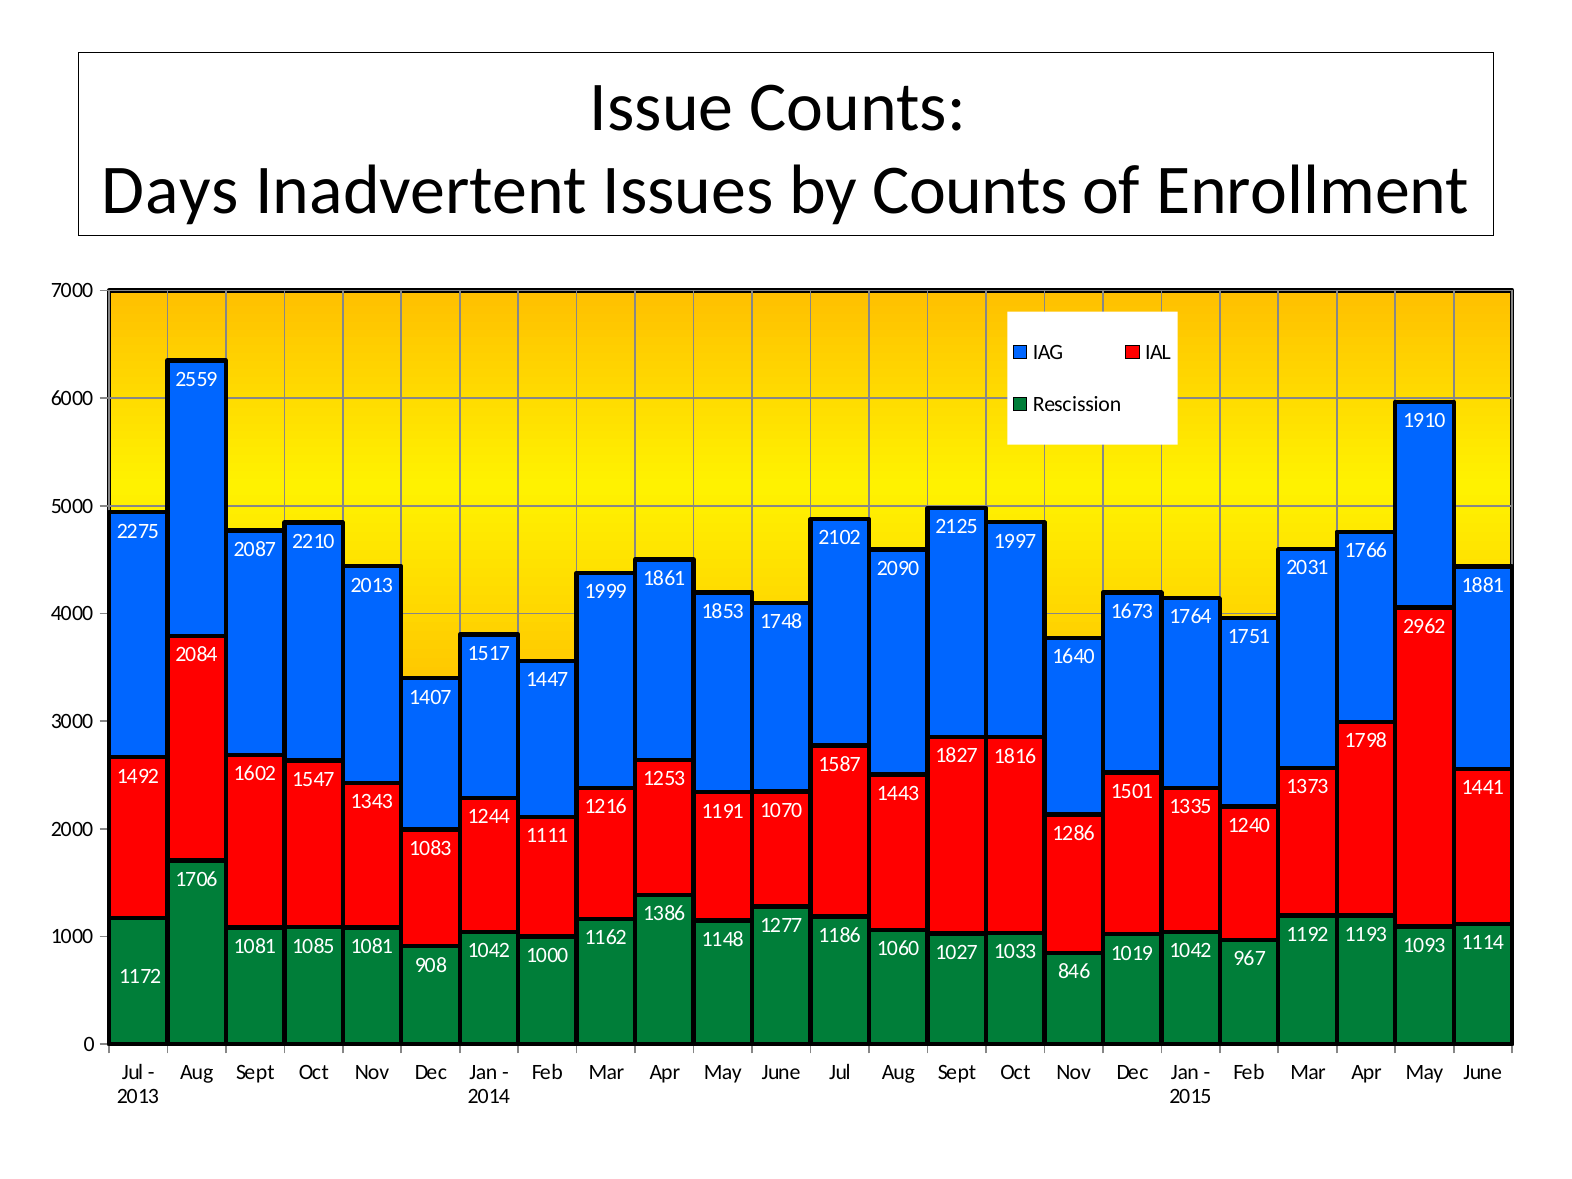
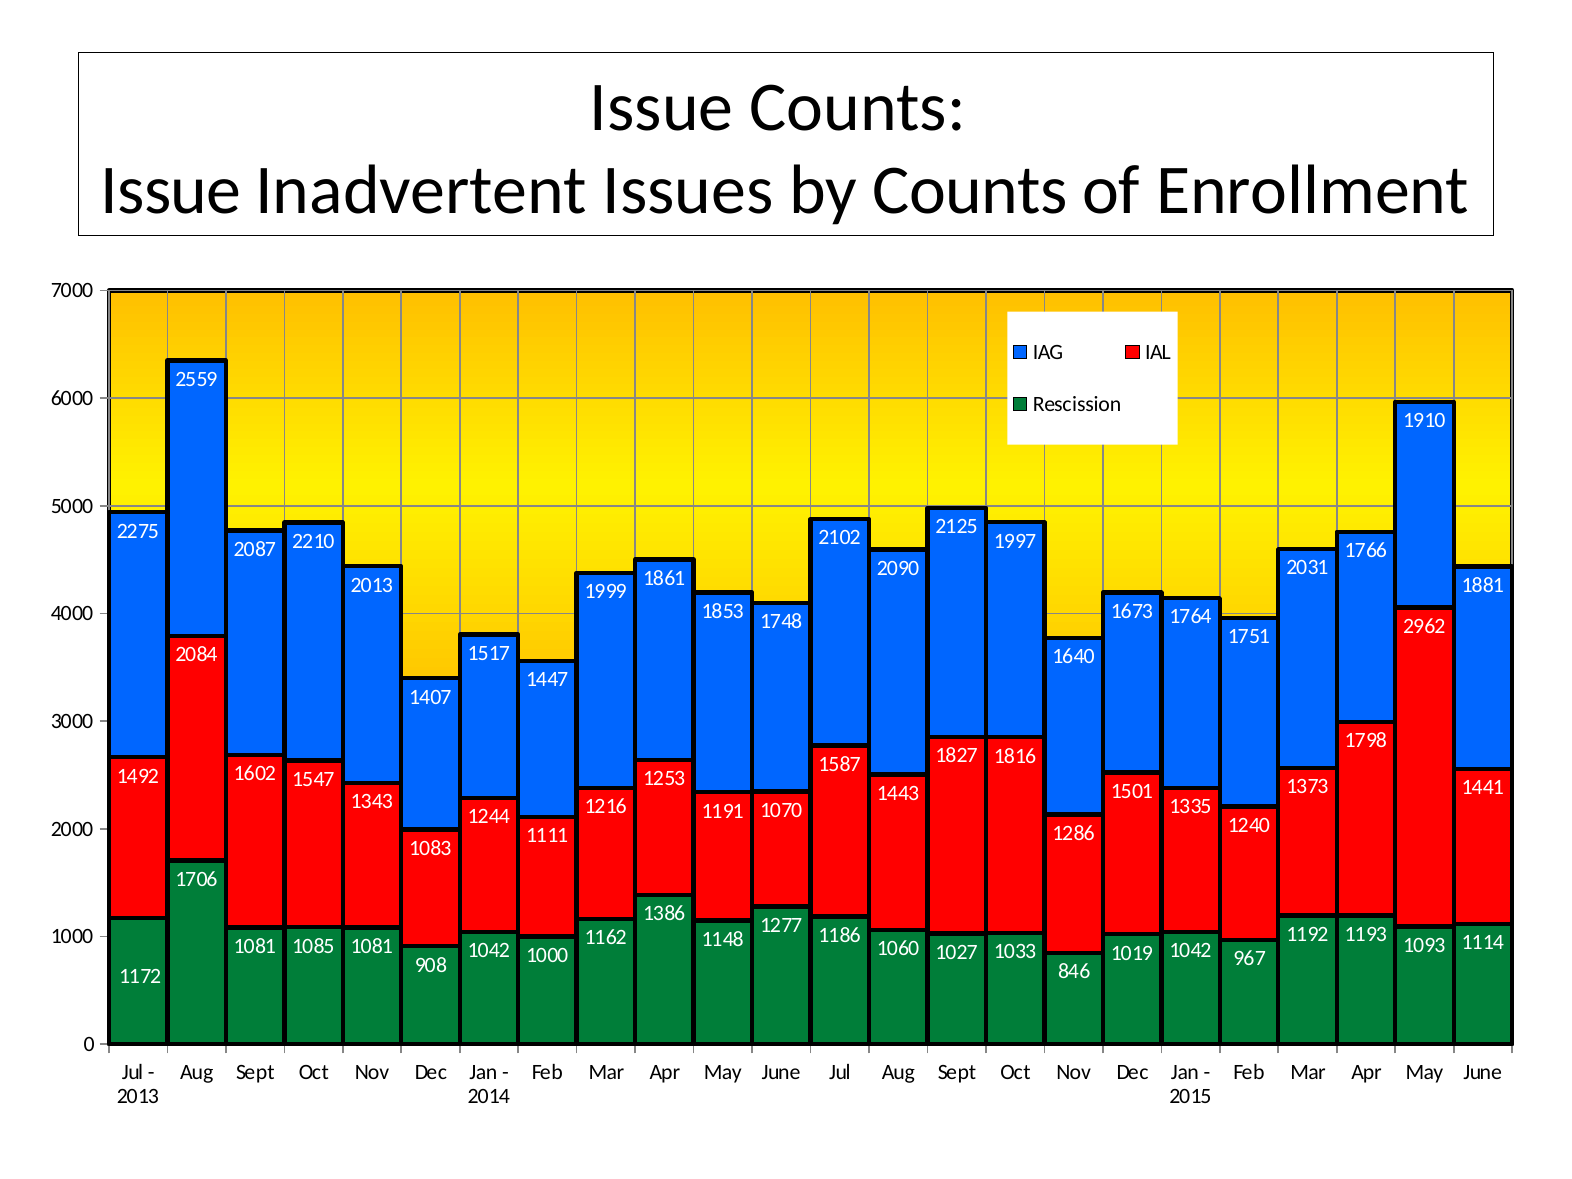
Days: Days -> Issue (171, 191)
